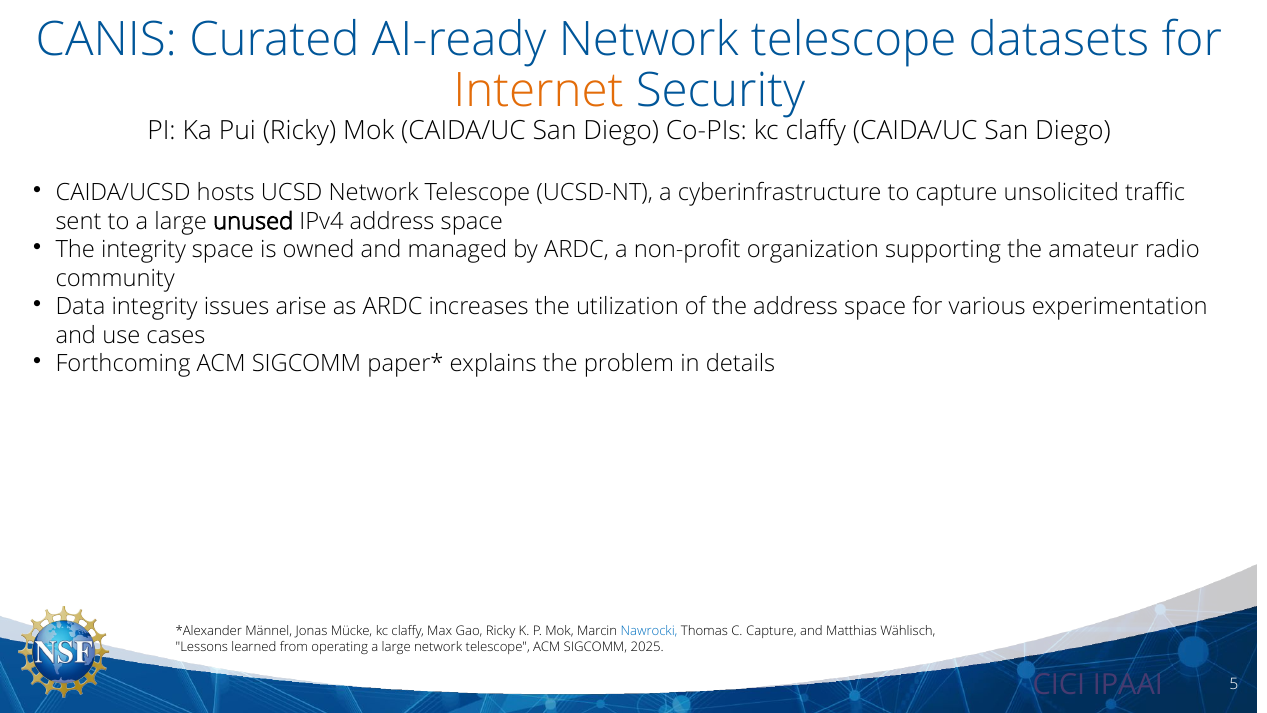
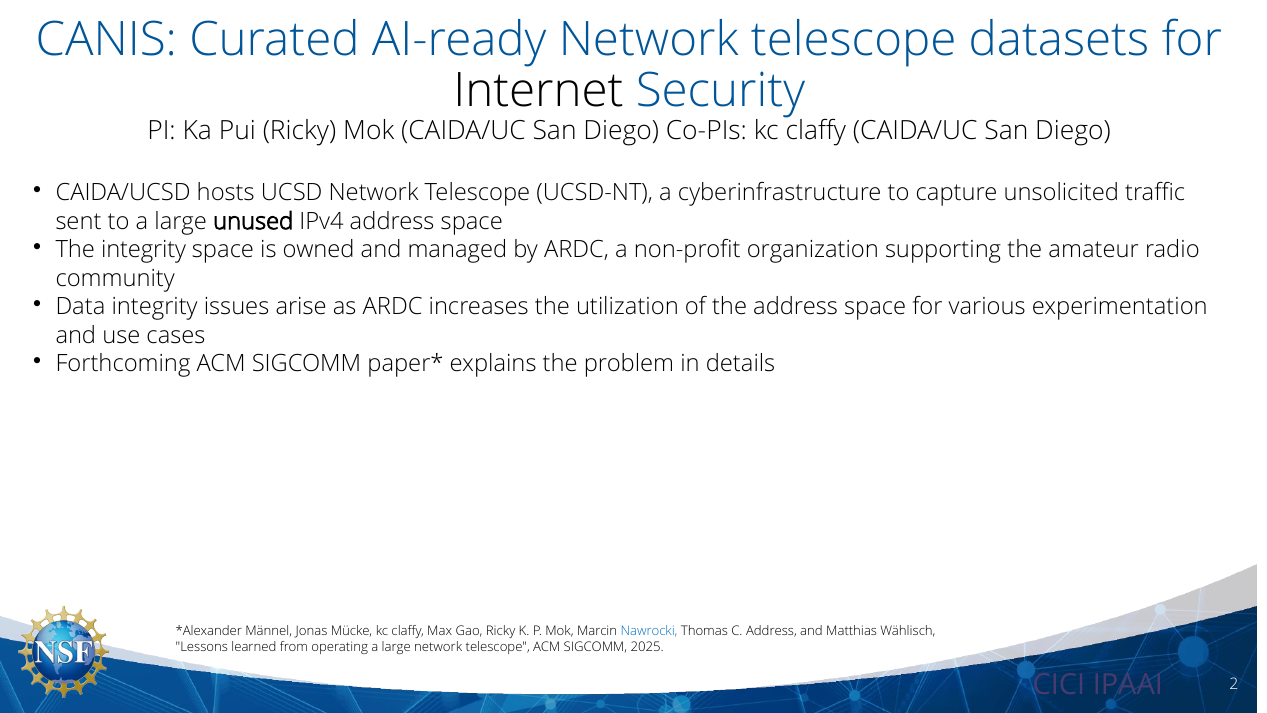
Internet colour: orange -> black (538, 91)
C Capture: Capture -> Address (771, 631)
5: 5 -> 2 (1234, 684)
